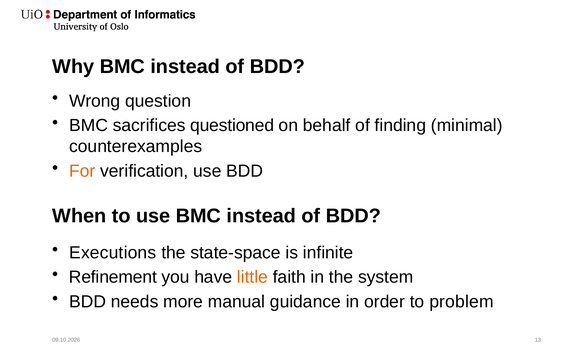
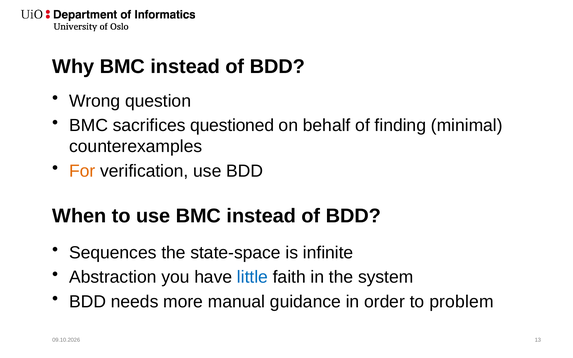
Executions: Executions -> Sequences (113, 253)
Refinement: Refinement -> Abstraction (113, 277)
little colour: orange -> blue (252, 277)
